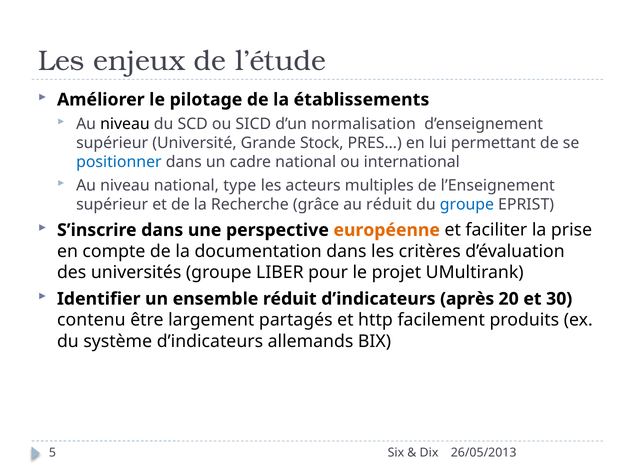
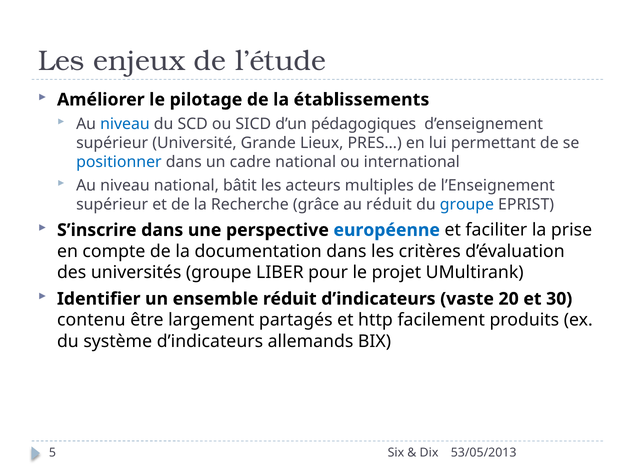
niveau colour: black -> blue (125, 124)
normalisation: normalisation -> pédagogiques (364, 124)
Stock: Stock -> Lieux (322, 143)
type: type -> bâtit (240, 186)
européenne colour: orange -> blue (387, 230)
après: après -> vaste (467, 299)
26/05/2013: 26/05/2013 -> 53/05/2013 (484, 453)
